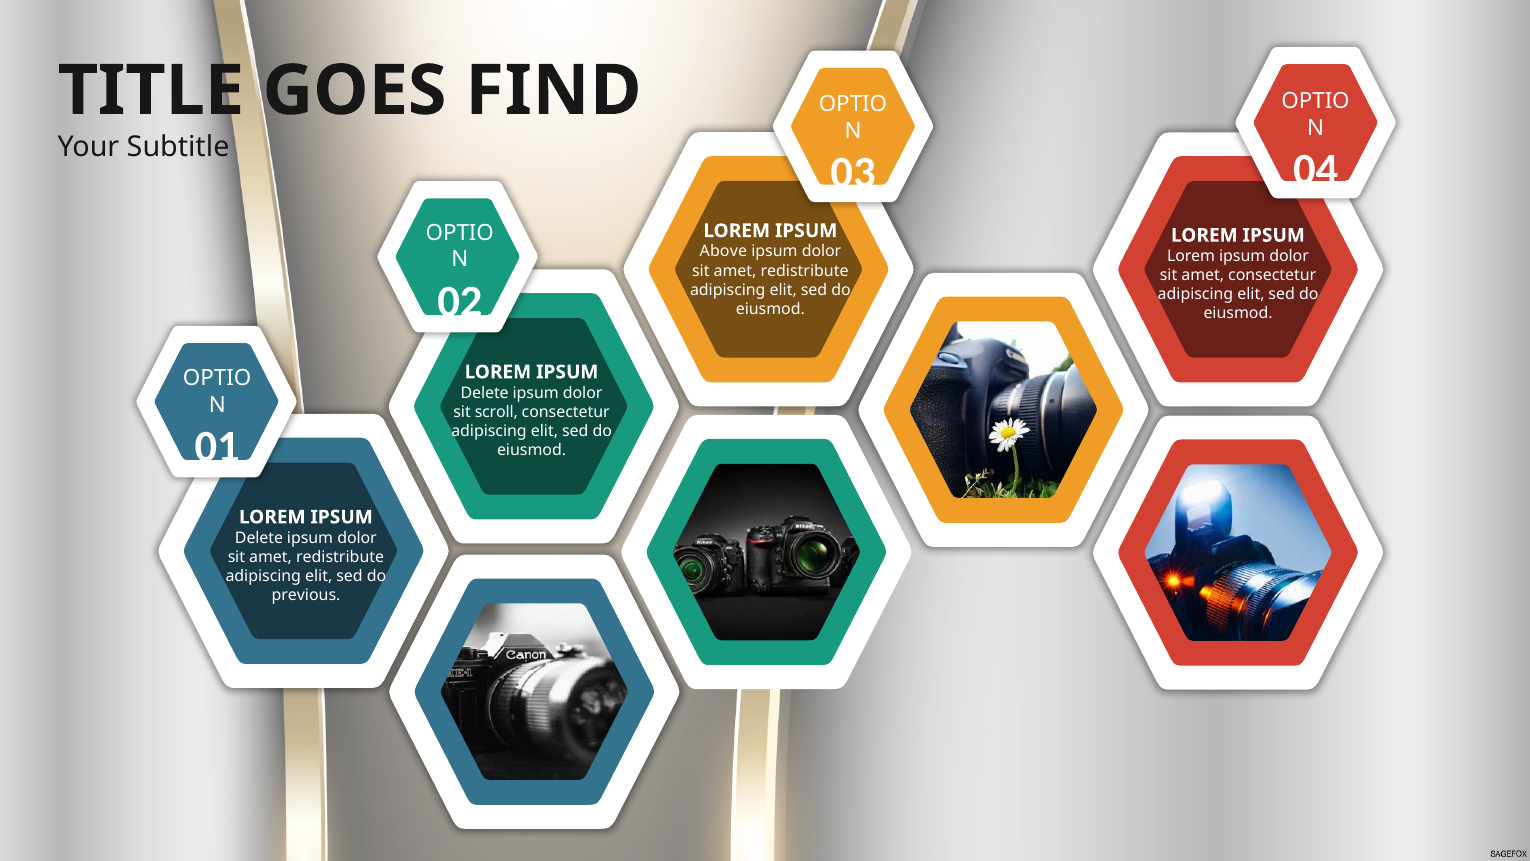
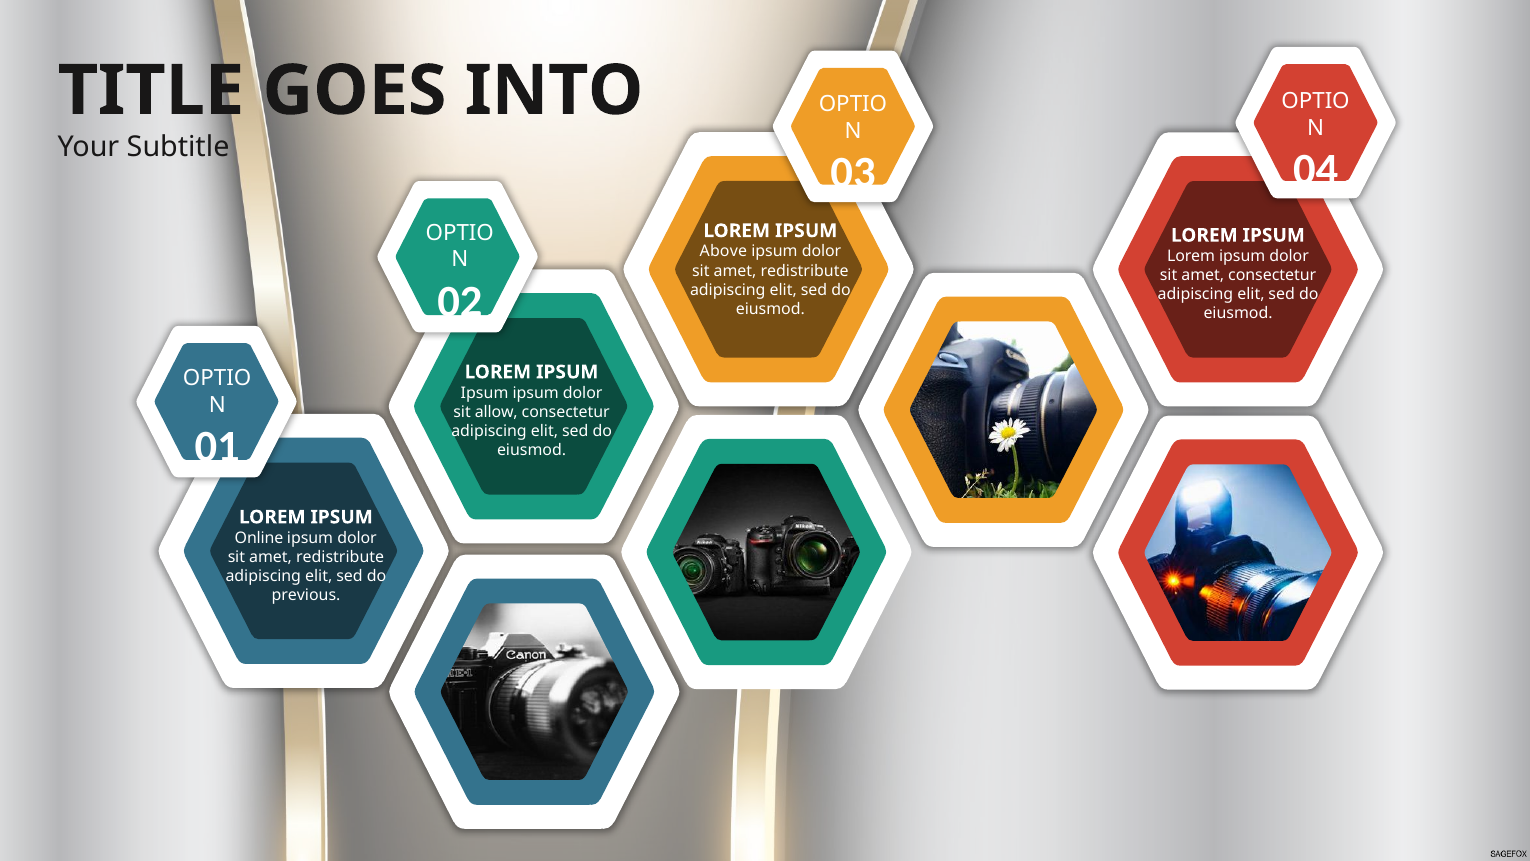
FIND: FIND -> INTO (554, 91)
Delete: Delete -> Ipsum (485, 393)
scroll: scroll -> allow (496, 412)
Delete: Delete -> Online (259, 538)
